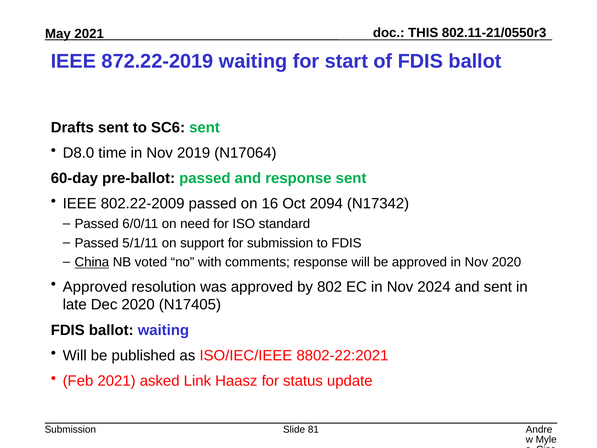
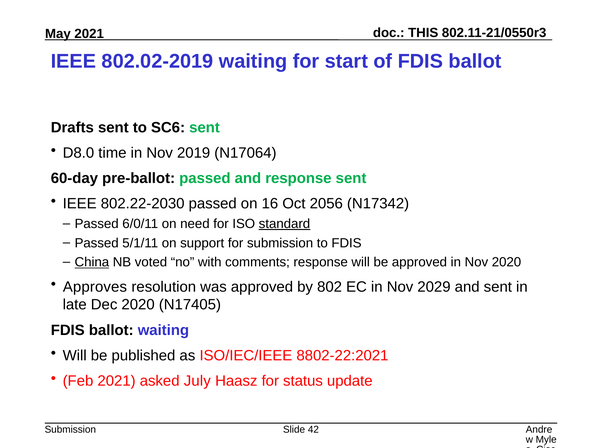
872.22-2019: 872.22-2019 -> 802.02-2019 (157, 61)
802.22-2009: 802.22-2009 -> 802.22-2030 (143, 204)
2094: 2094 -> 2056 (326, 204)
standard underline: none -> present (284, 224)
Approved: Approved -> Approves (95, 287)
2024: 2024 -> 2029 (434, 287)
Link: Link -> July (197, 381)
81: 81 -> 42 (313, 429)
